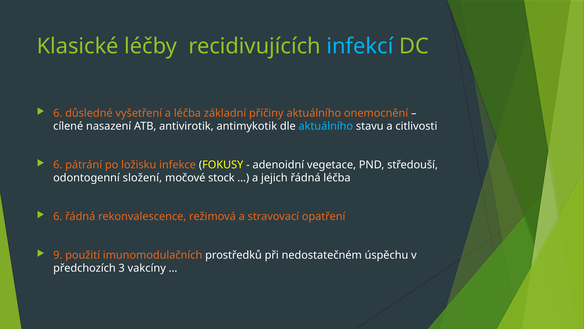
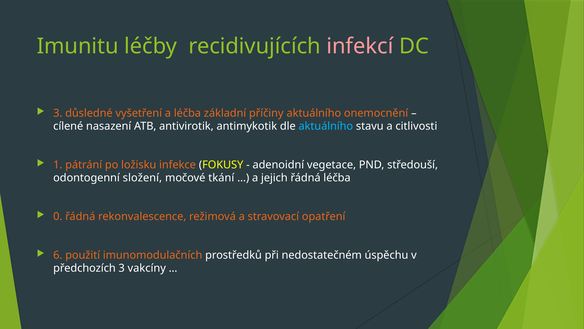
Klasické: Klasické -> Imunitu (78, 46)
infekcí colour: light blue -> pink (360, 46)
6: 6 -> 3 (58, 113)
6: 6 -> 1 (58, 165)
stock: stock -> tkání (221, 178)
6: 6 -> 0 (58, 216)
9: 9 -> 6 (58, 255)
